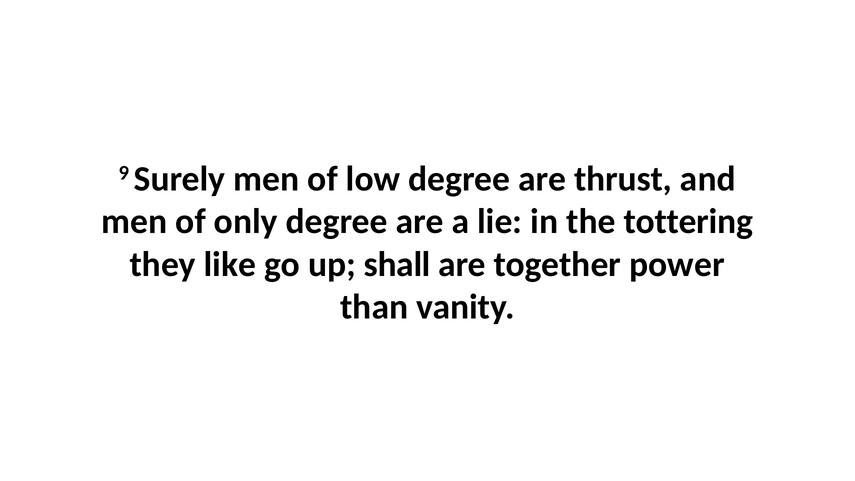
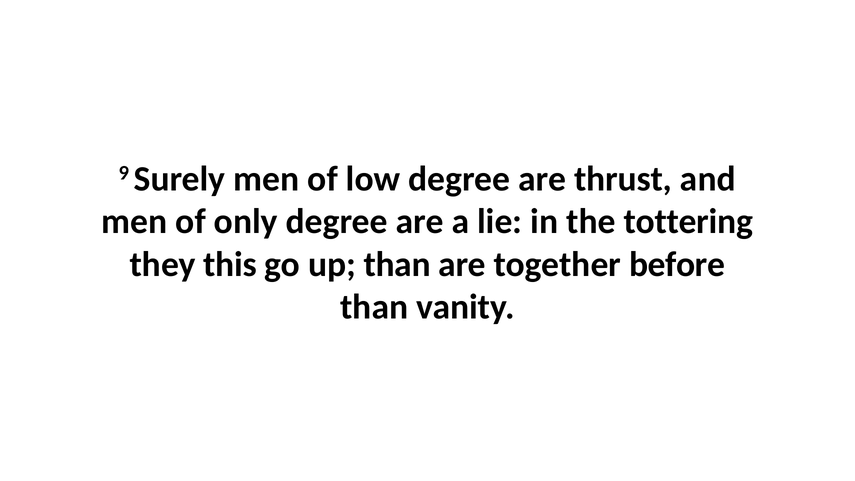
like: like -> this (230, 264)
up shall: shall -> than (397, 264)
power: power -> before (677, 264)
